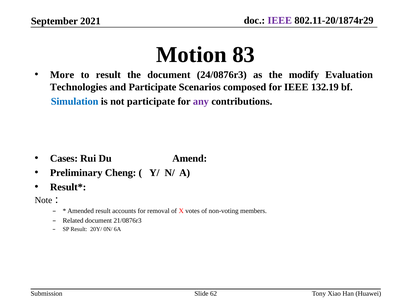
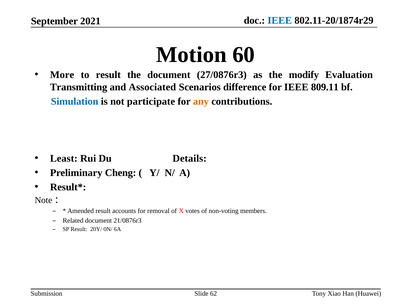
IEEE colour: purple -> blue (280, 21)
83: 83 -> 60 (244, 55)
24/0876r3: 24/0876r3 -> 27/0876r3 (222, 75)
Technologies: Technologies -> Transmitting (79, 87)
and Participate: Participate -> Associated (152, 87)
composed: composed -> difference (245, 87)
132.19: 132.19 -> 809.11 (325, 87)
any colour: purple -> orange (201, 101)
Cases: Cases -> Least (64, 158)
Amend: Amend -> Details (190, 158)
